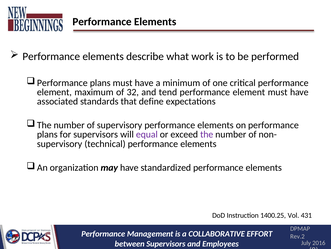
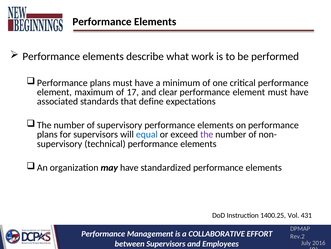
32: 32 -> 17 (133, 92)
tend: tend -> clear (168, 92)
equal colour: purple -> blue (147, 134)
